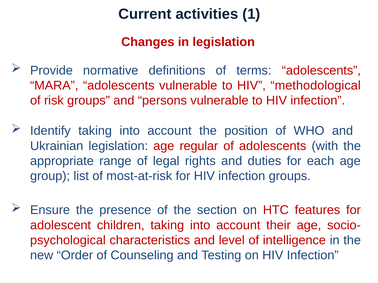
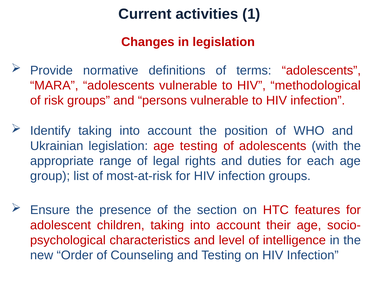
age regular: regular -> testing (199, 146)
